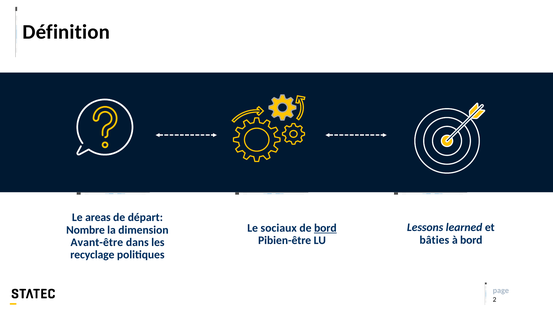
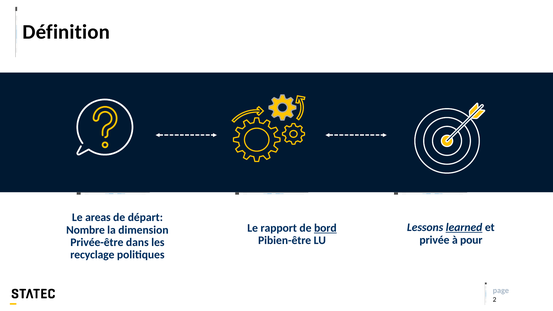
learned underline: none -> present (464, 228)
sociaux: sociaux -> rapport (279, 228)
bâties: bâties -> privée (434, 240)
à bord: bord -> pour (471, 240)
Avant-être: Avant-être -> Privée-être (97, 242)
